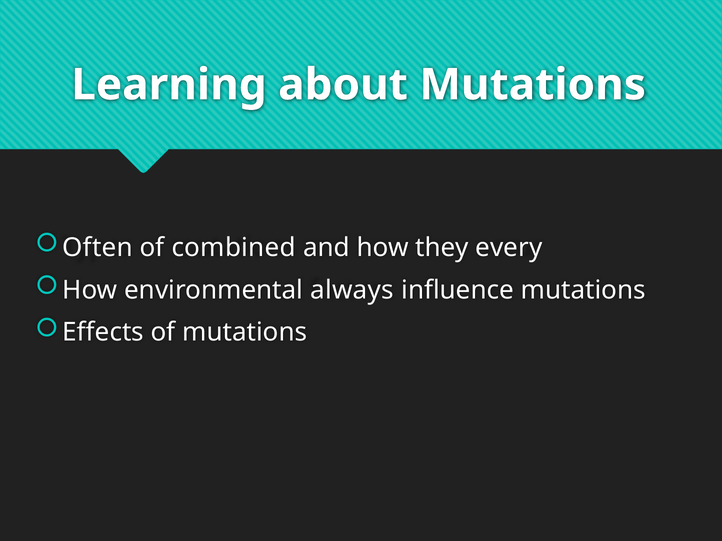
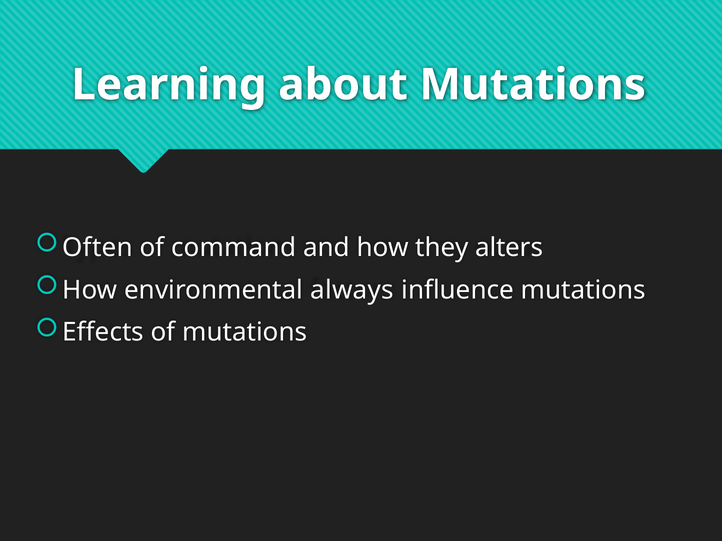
combined: combined -> command (234, 248)
every: every -> alters (509, 248)
